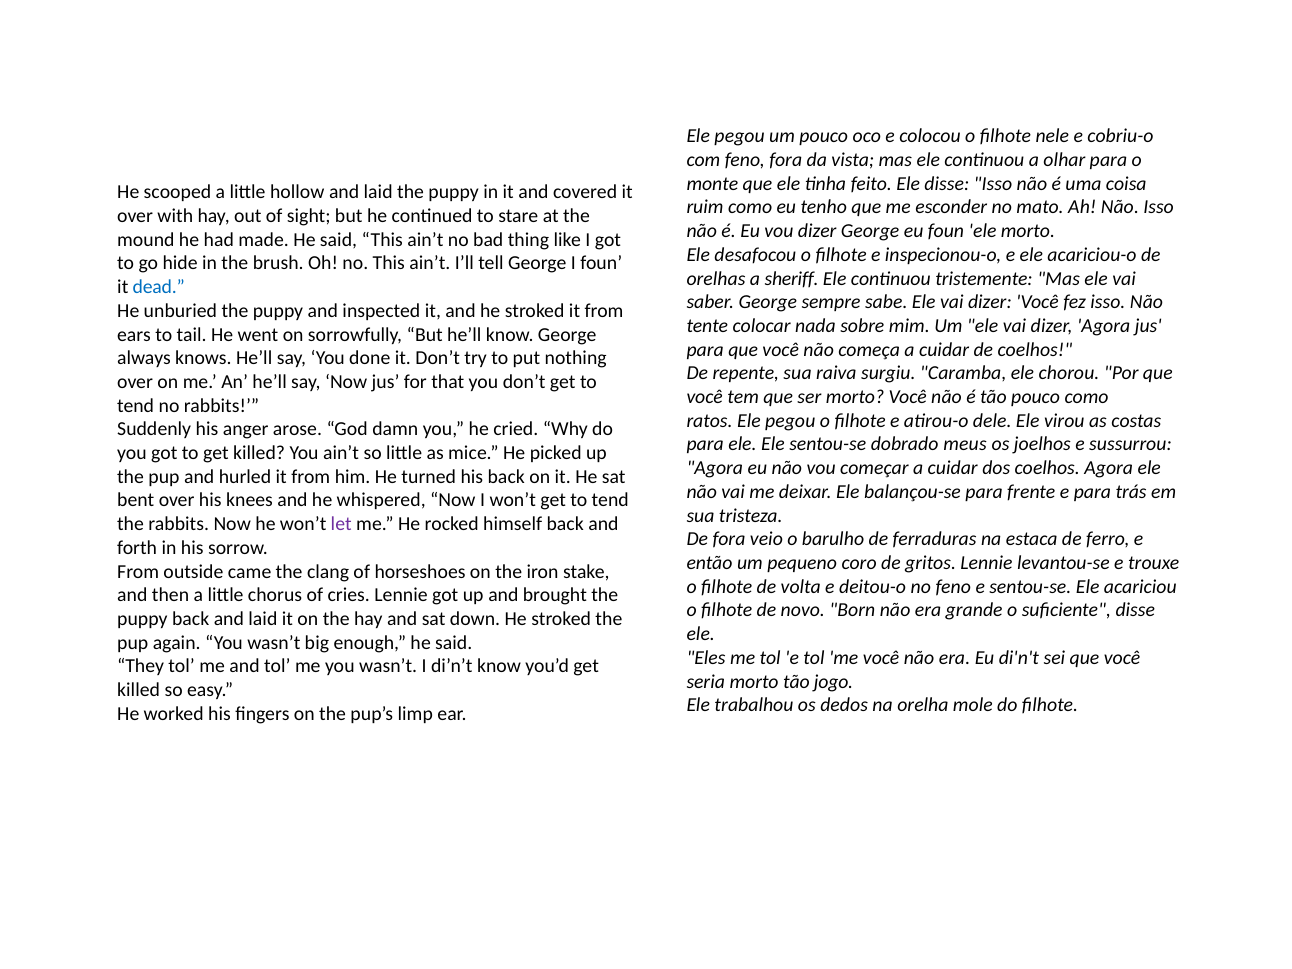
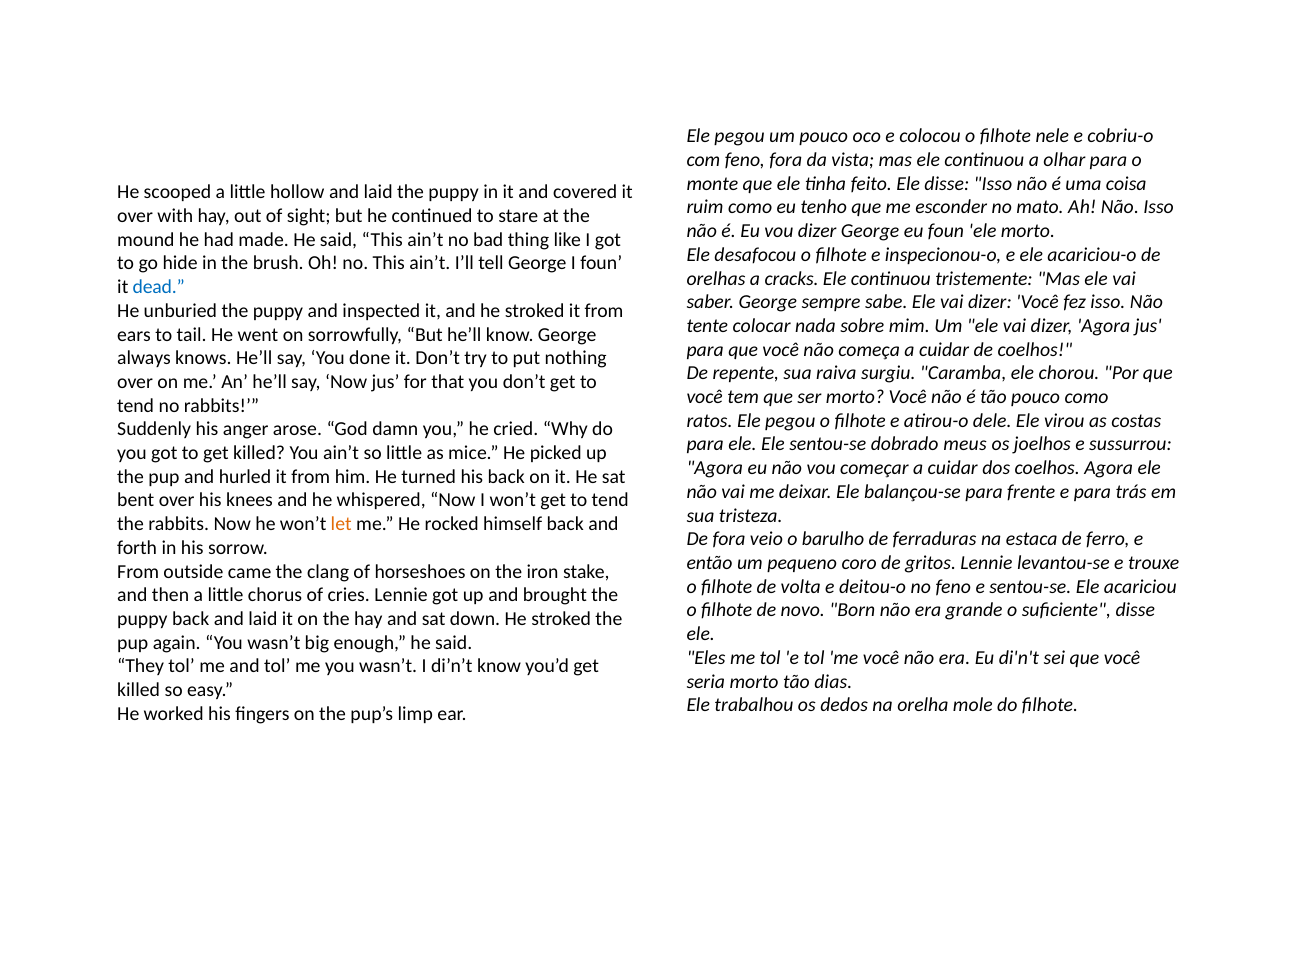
sheriff: sheriff -> cracks (792, 279)
let colour: purple -> orange (341, 524)
jogo: jogo -> dias (833, 682)
